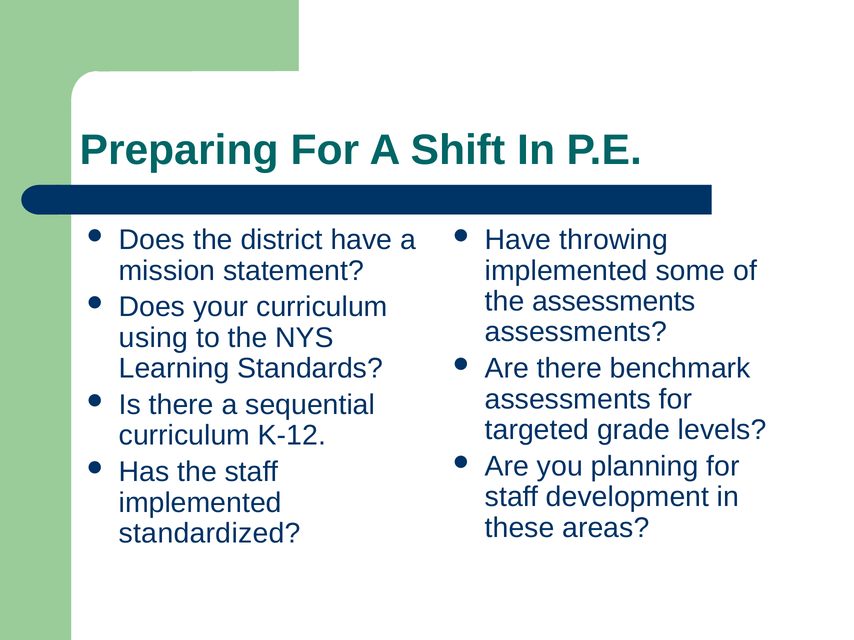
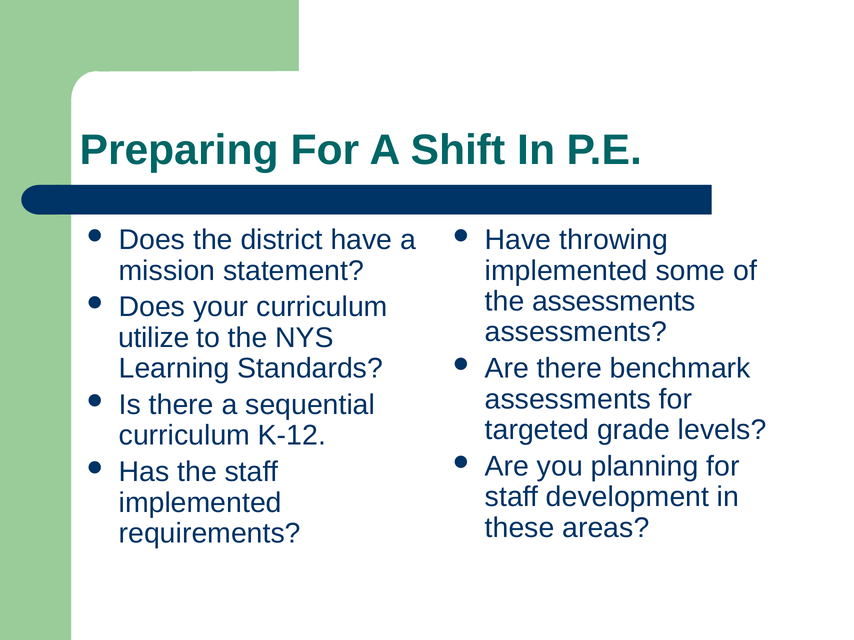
using: using -> utilize (154, 338)
standardized: standardized -> requirements (210, 534)
